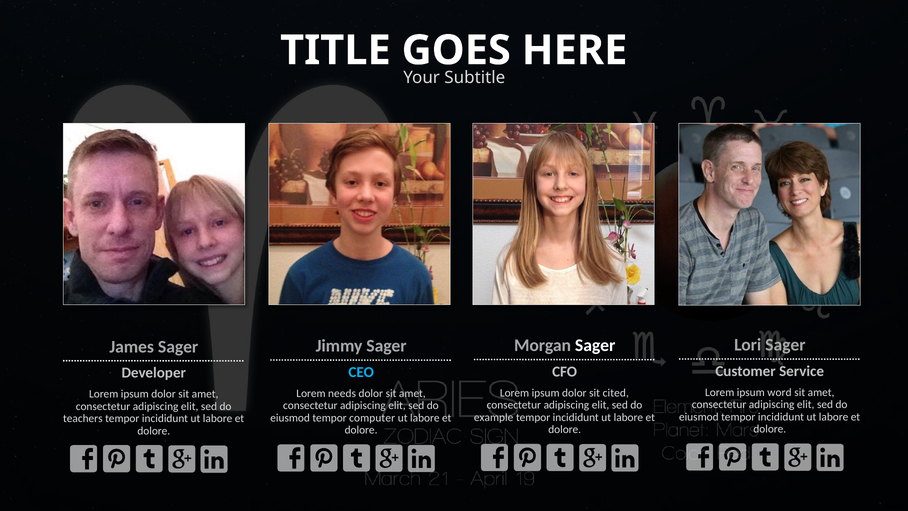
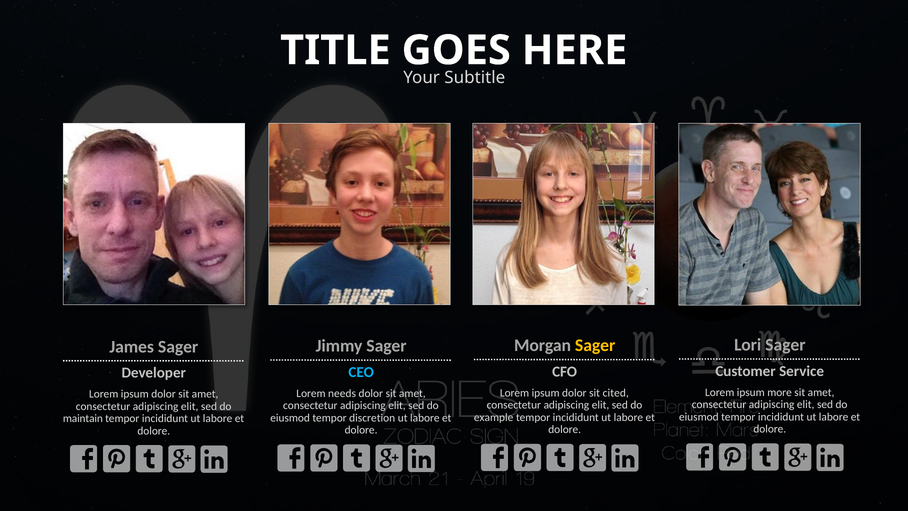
Sager colour: white -> yellow (595, 345)
word: word -> more (780, 392)
computer: computer -> discretion (372, 418)
teachers: teachers -> maintain (83, 418)
